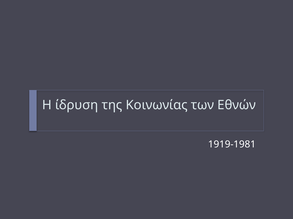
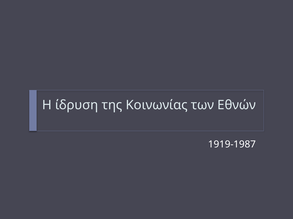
1919-1981: 1919-1981 -> 1919-1987 (232, 145)
